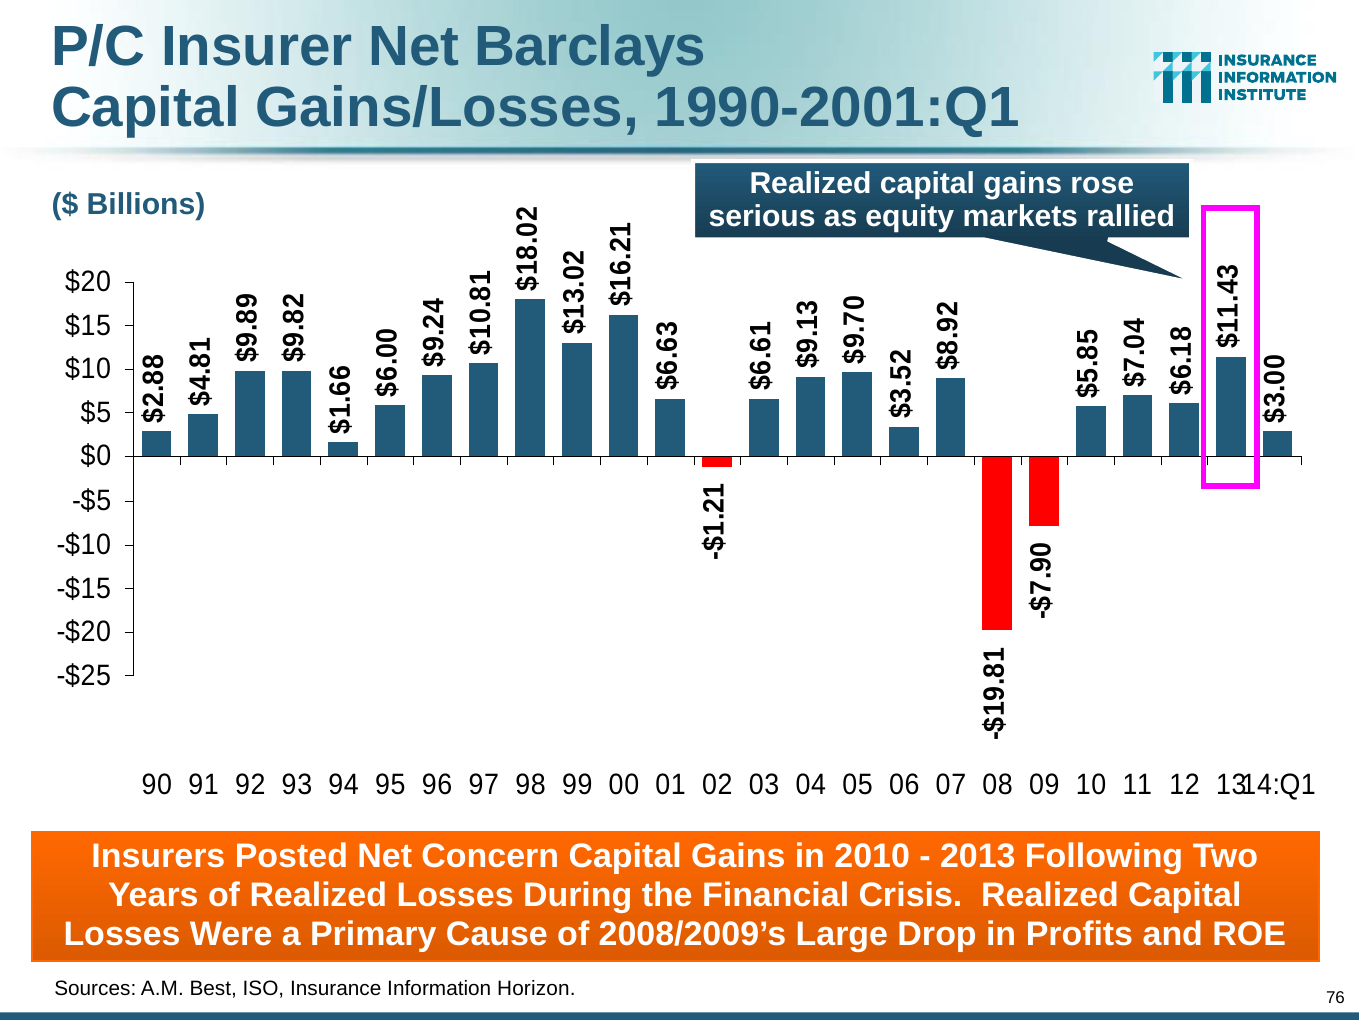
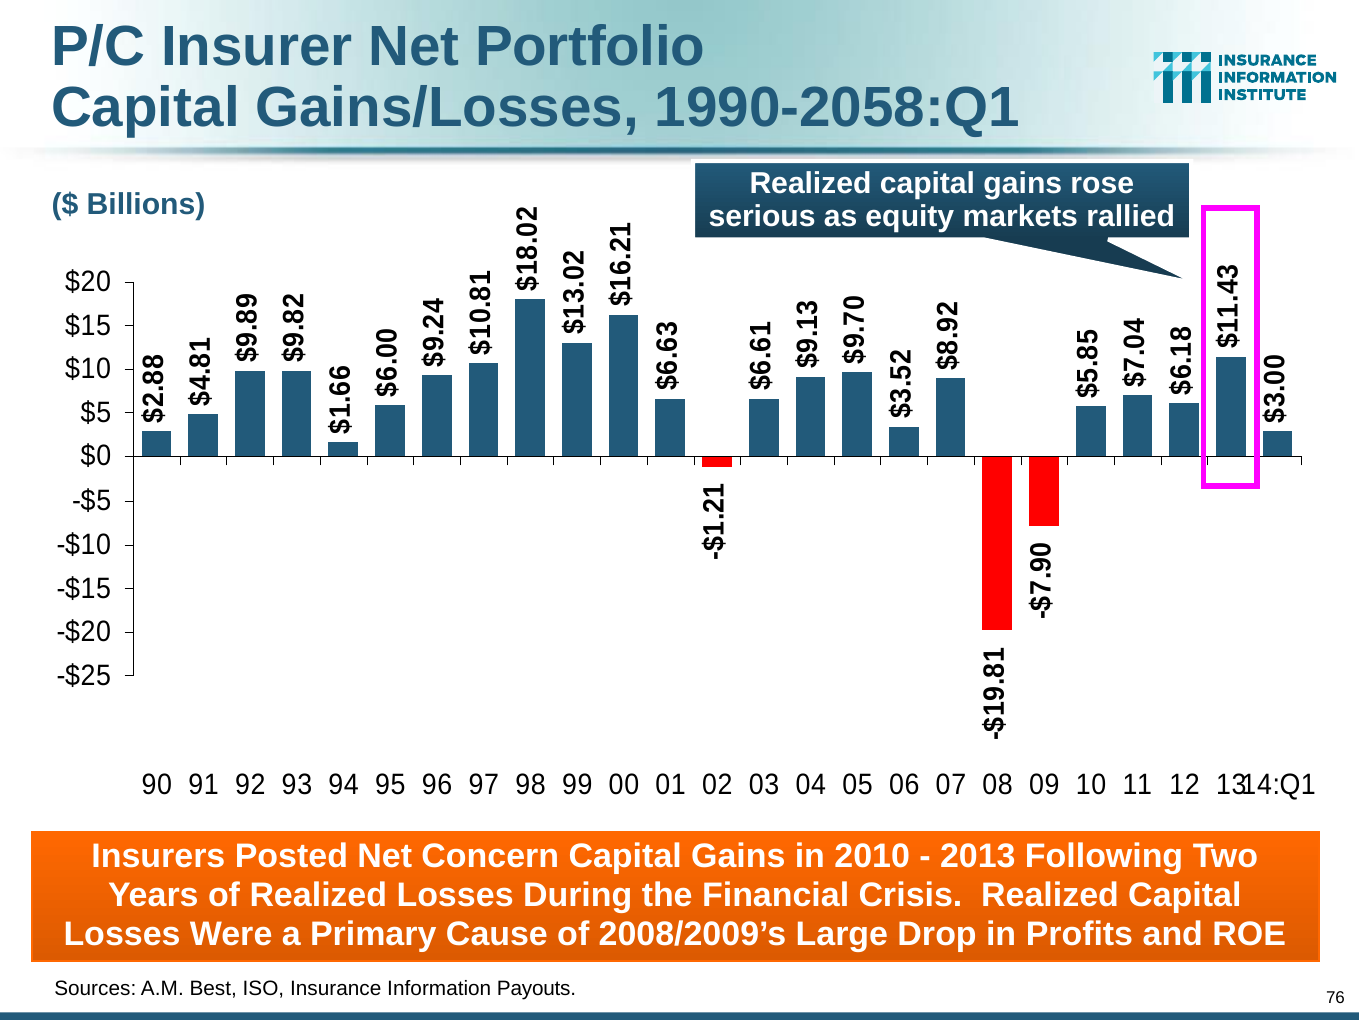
Barclays: Barclays -> Portfolio (590, 46)
1990-2001:Q1: 1990-2001:Q1 -> 1990-2058:Q1 (837, 108)
Horizon: Horizon -> Payouts (537, 988)
